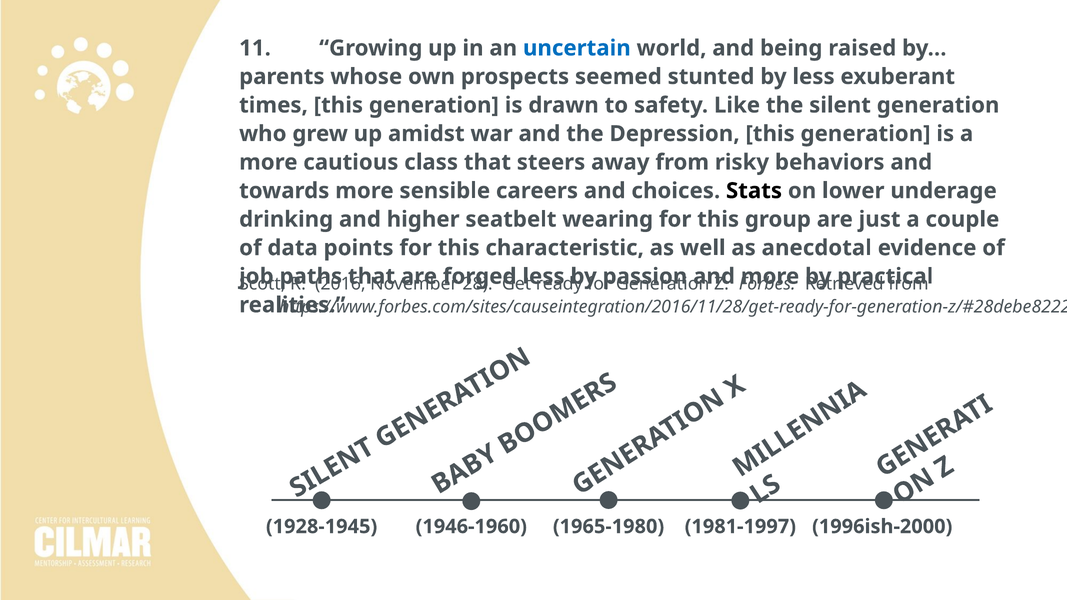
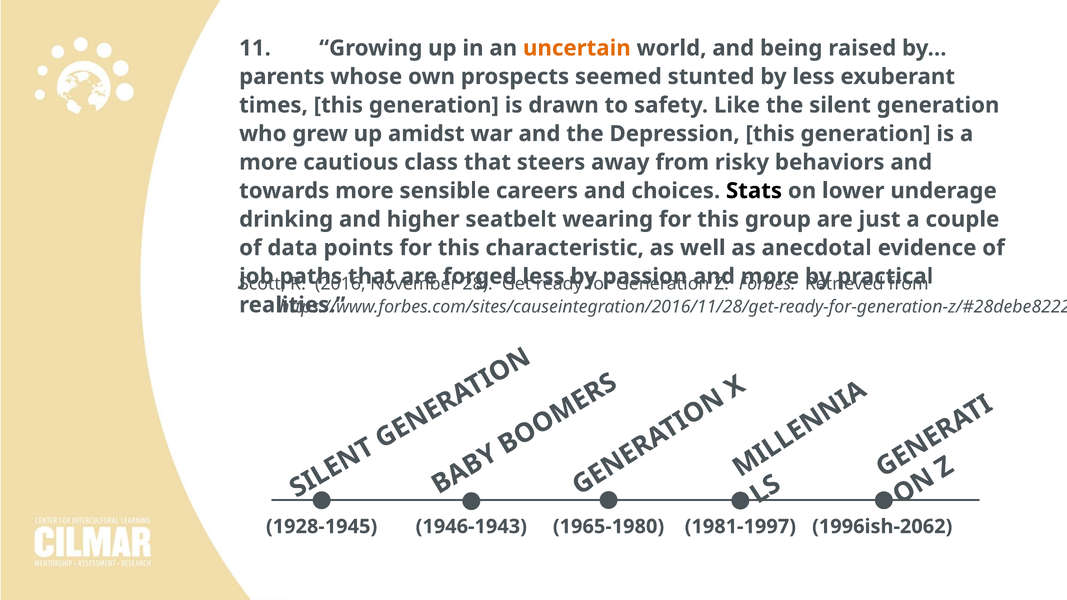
uncertain colour: blue -> orange (577, 48)
1946-1960: 1946-1960 -> 1946-1943 (471, 527)
1996ish-2000: 1996ish-2000 -> 1996ish-2062 (882, 527)
